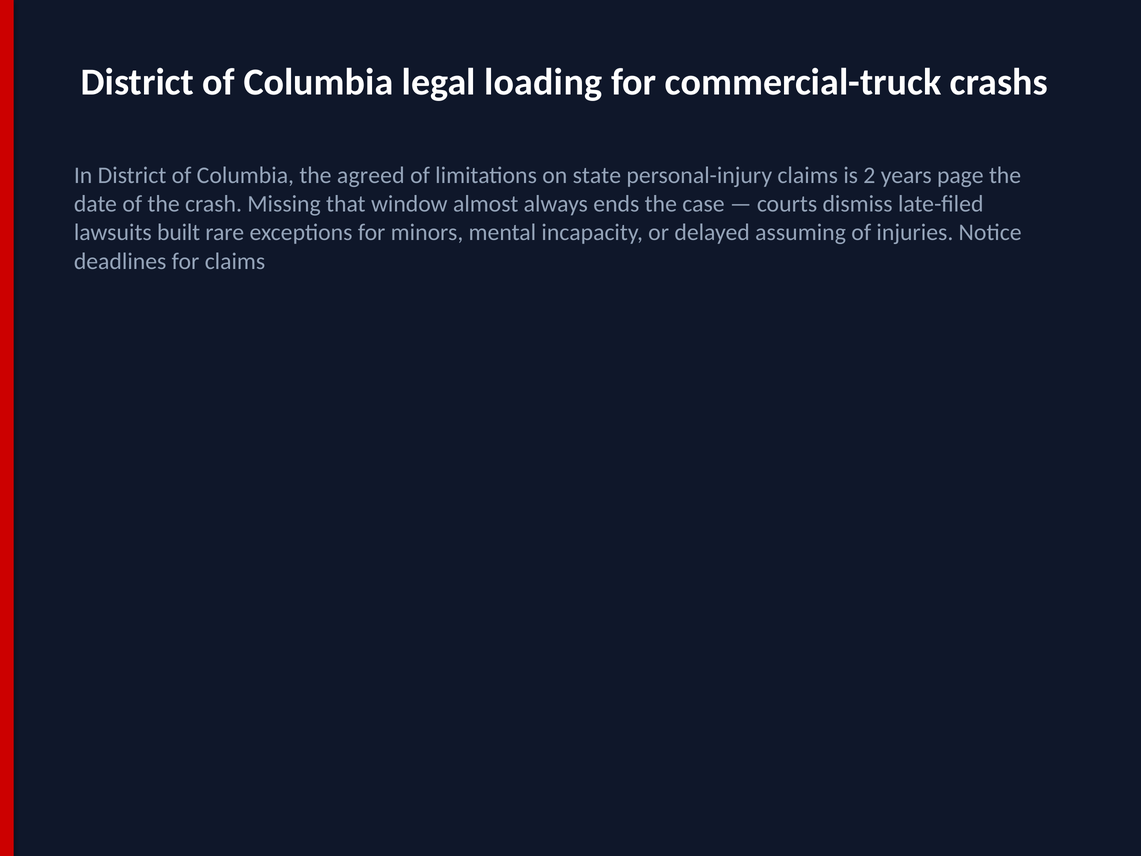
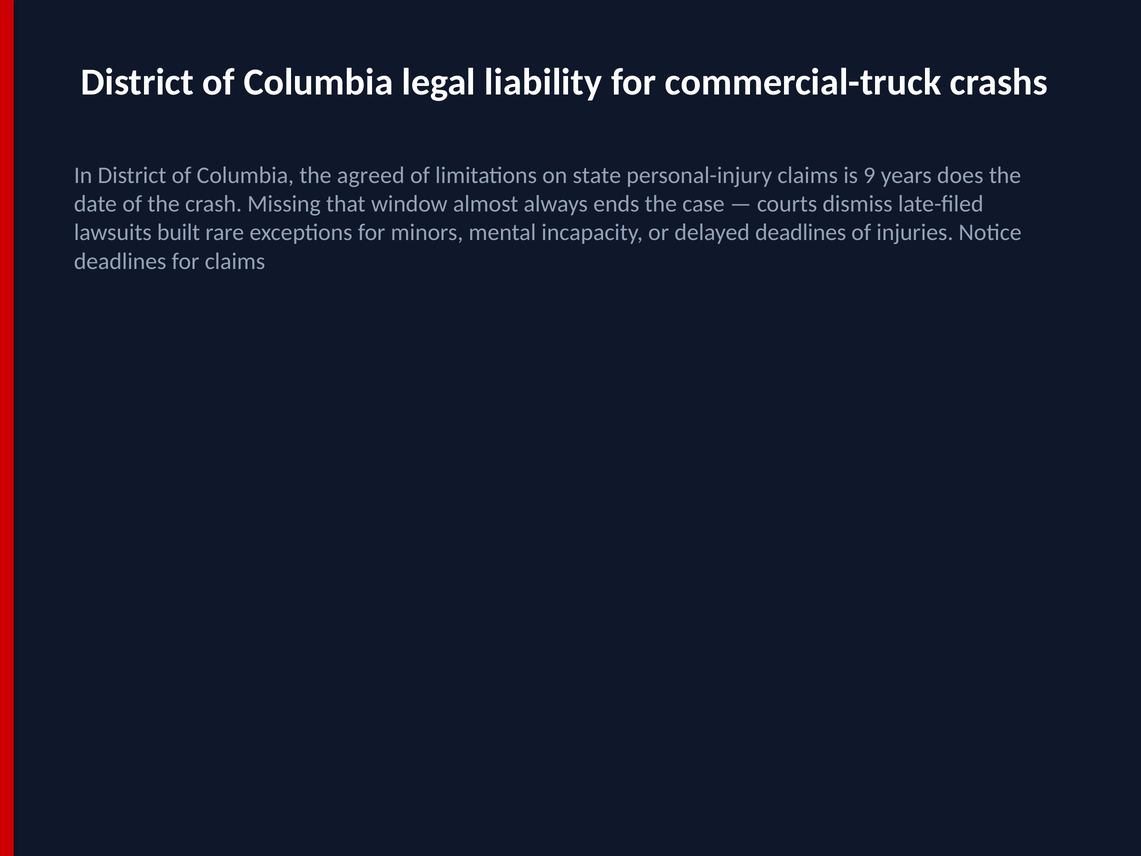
loading: loading -> liability (543, 82)
2: 2 -> 9 (869, 176)
page: page -> does (960, 176)
delayed assuming: assuming -> deadlines (801, 233)
